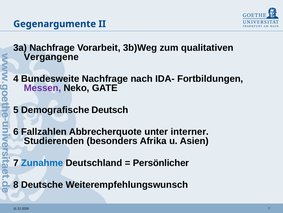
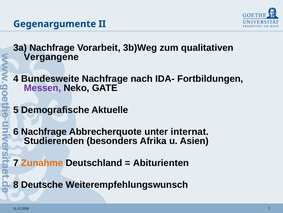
Deutsch: Deutsch -> Aktuelle (110, 110)
6 Fallzahlen: Fallzahlen -> Nachfrage (44, 131)
interner: interner -> internat (190, 131)
Zunahme colour: blue -> orange (42, 162)
Persönlicher: Persönlicher -> Abiturienten (161, 162)
